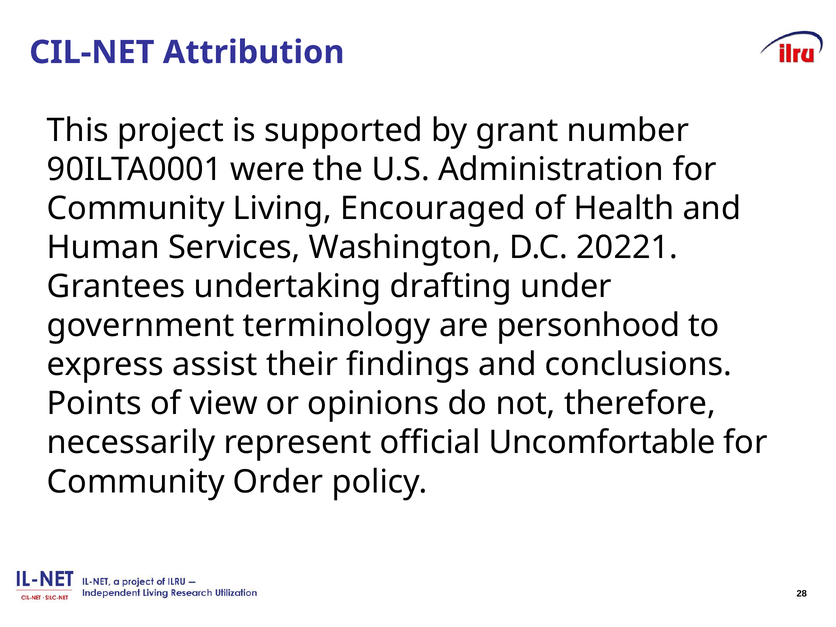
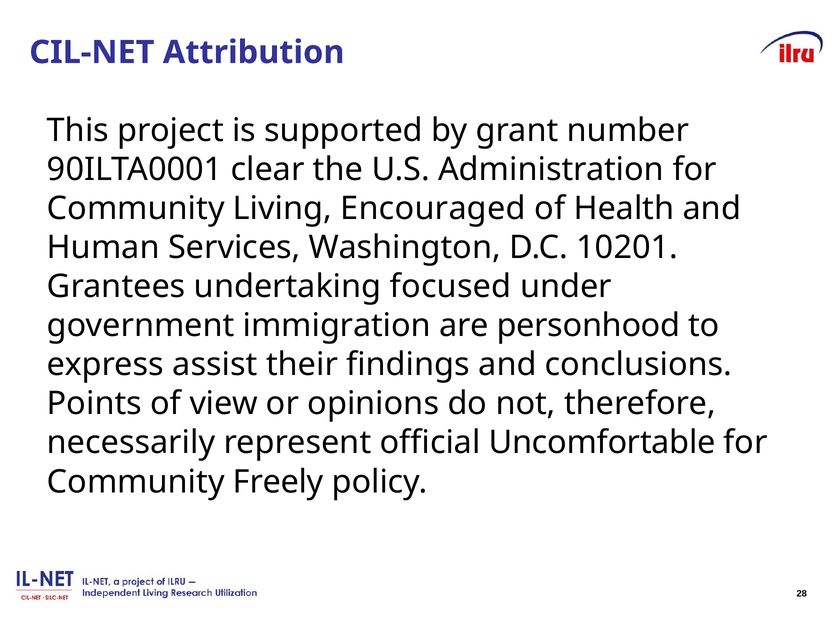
were: were -> clear (268, 170)
20221: 20221 -> 10201 (627, 248)
drafting: drafting -> focused (451, 287)
terminology: terminology -> immigration (337, 326)
Order: Order -> Freely (278, 482)
